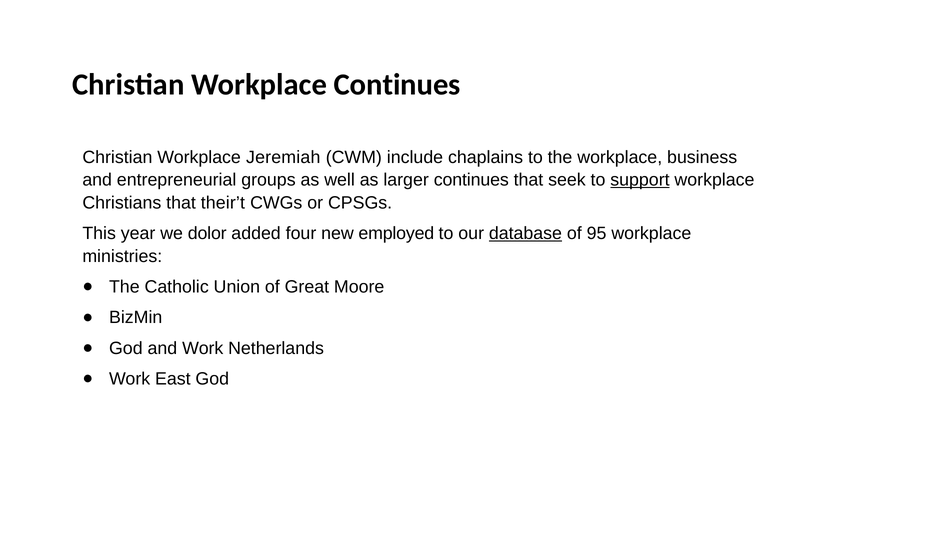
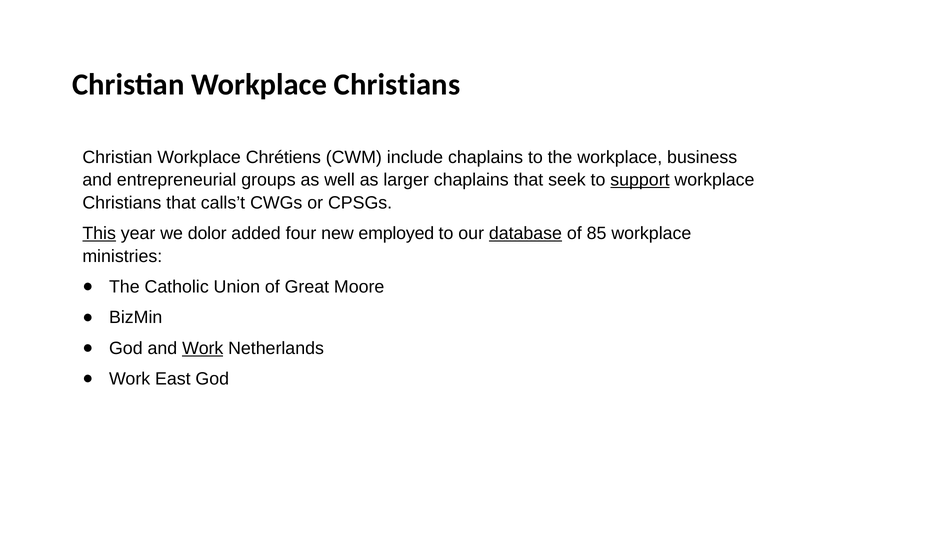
Christian Workplace Continues: Continues -> Christians (397, 85)
Jeremiah: Jeremiah -> Chrétiens (283, 157)
larger continues: continues -> chaplains (471, 180)
their’t: their’t -> calls’t (223, 203)
This underline: none -> present (99, 234)
95: 95 -> 85 (597, 234)
Work underline: none -> present (203, 348)
